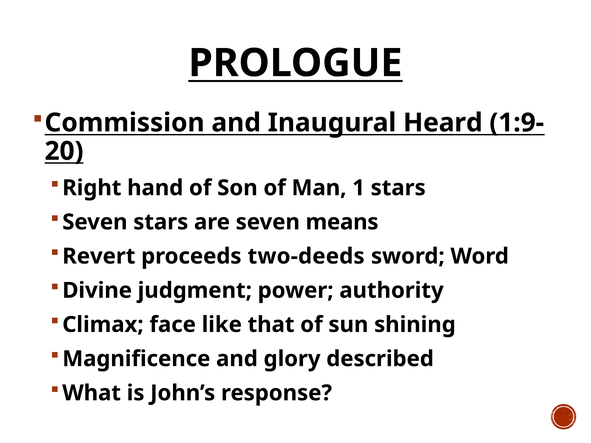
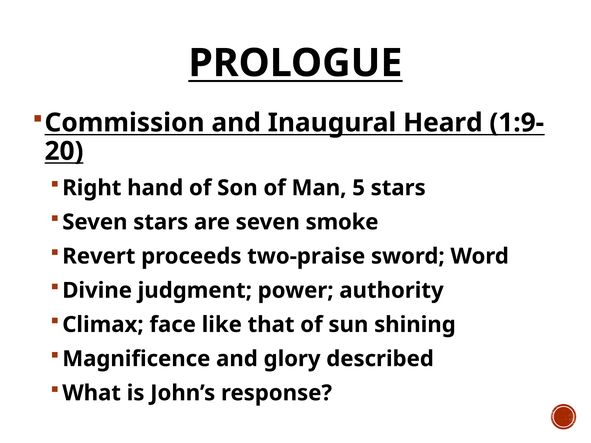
1: 1 -> 5 (359, 188)
means: means -> smoke (342, 222)
two-deeds: two-deeds -> two-praise (306, 256)
